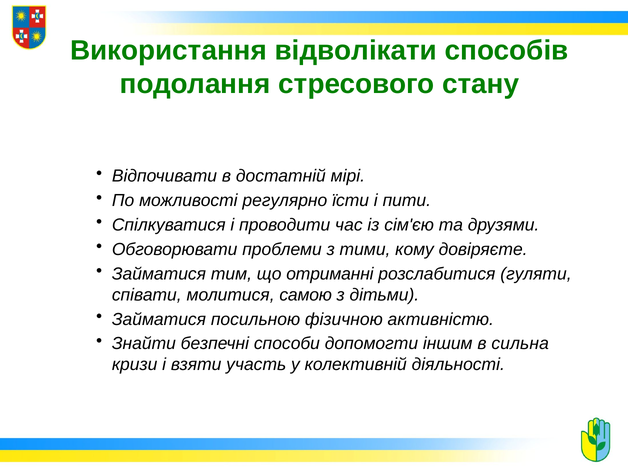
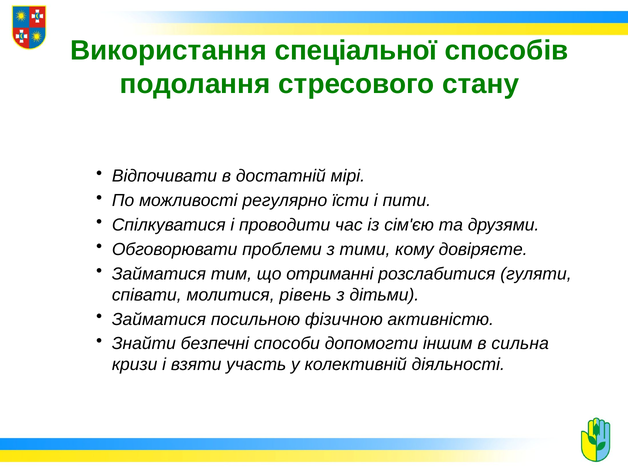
відволікати: відволікати -> спеціальної (356, 50)
самою: самою -> рівень (306, 295)
